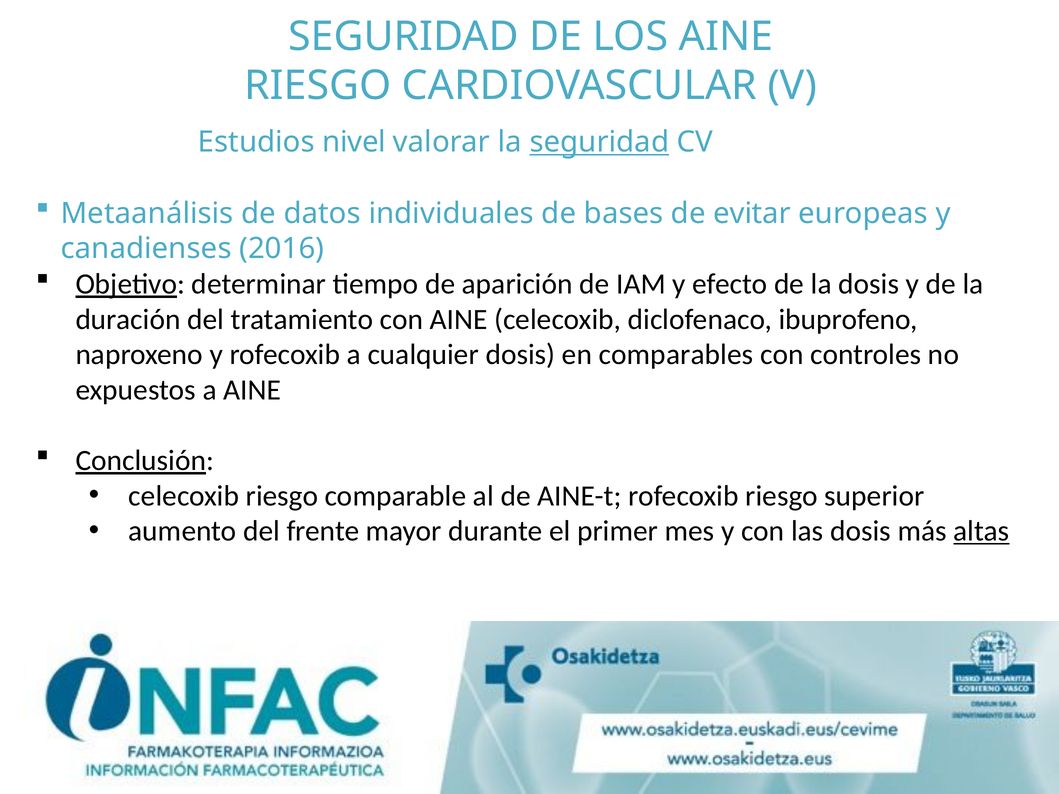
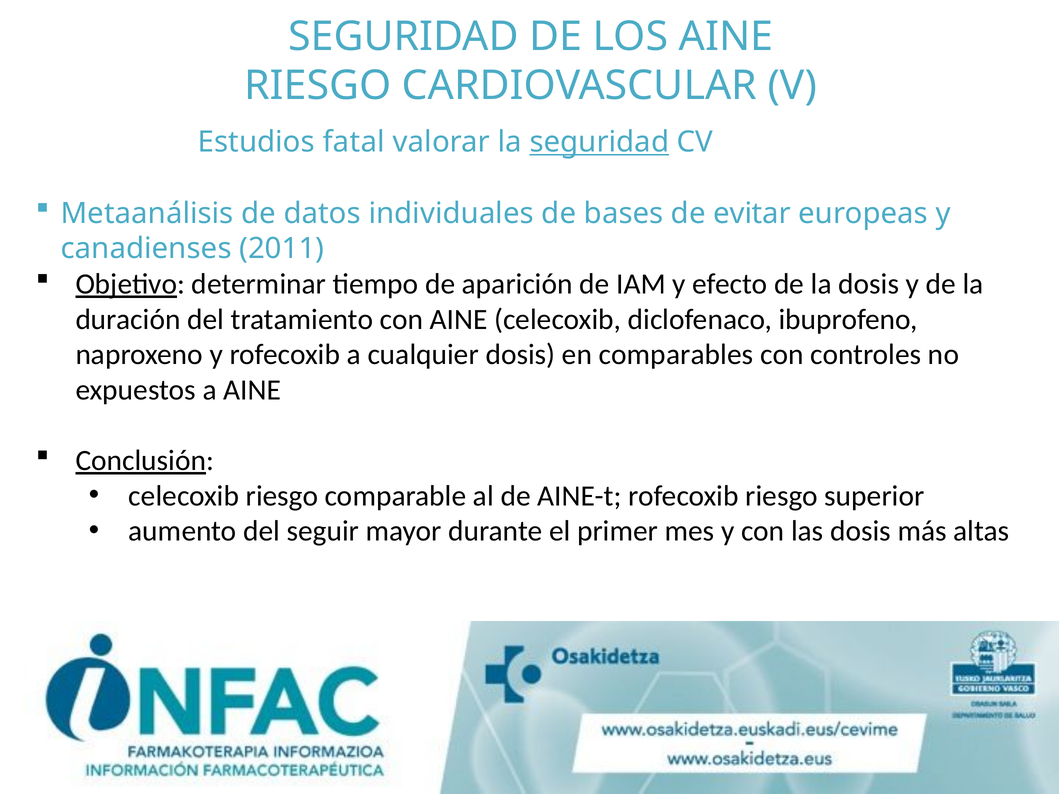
nivel: nivel -> fatal (354, 142)
2016: 2016 -> 2011 (282, 249)
frente: frente -> seguir (323, 531)
altas underline: present -> none (981, 531)
